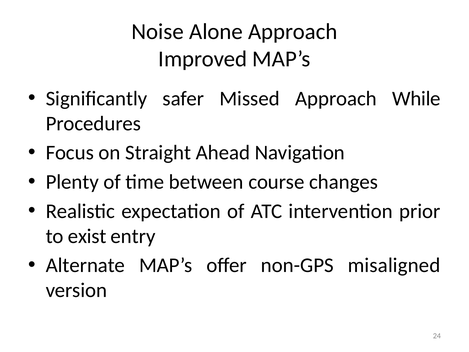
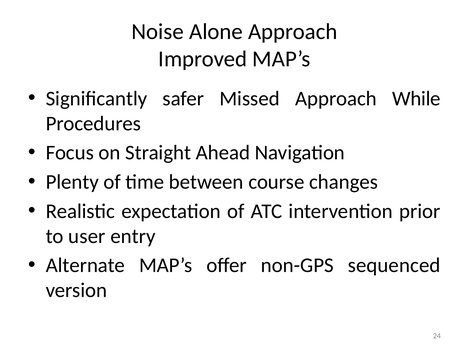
exist: exist -> user (87, 236)
misaligned: misaligned -> sequenced (394, 265)
